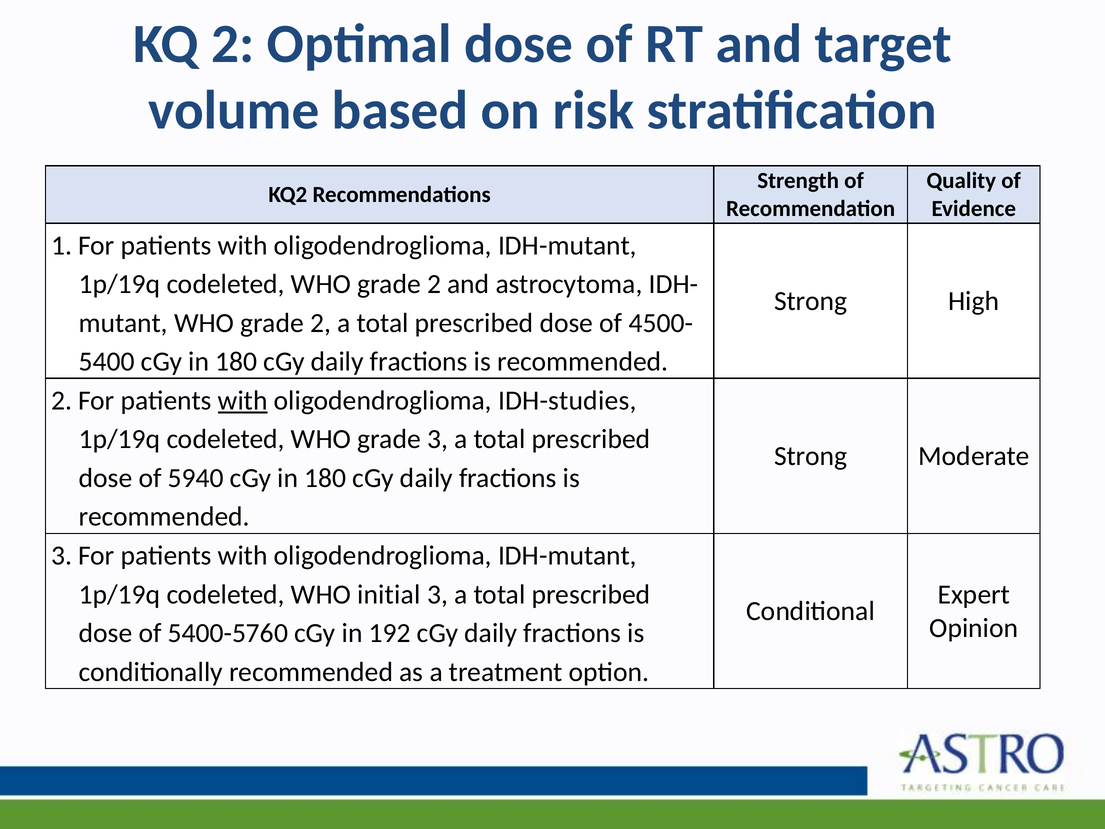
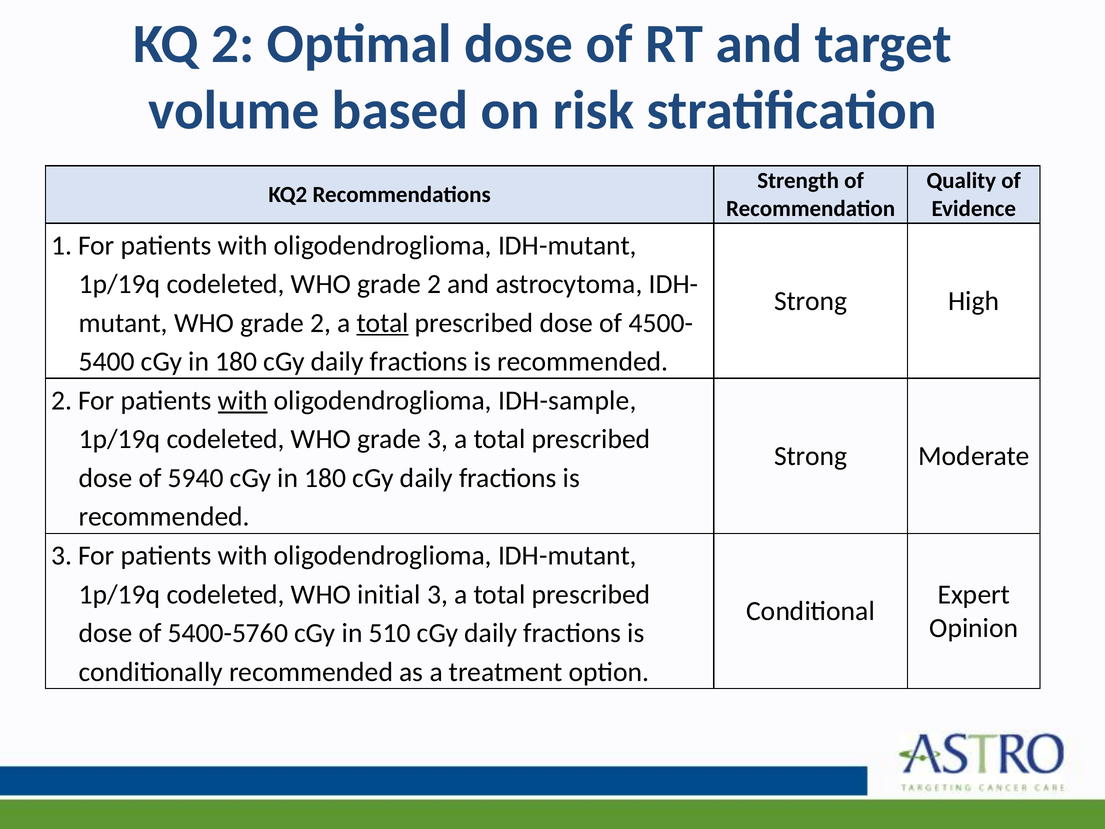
total underline: none -> present (383, 323)
IDH-studies: IDH-studies -> IDH-sample (567, 400)
192: 192 -> 510 (390, 633)
